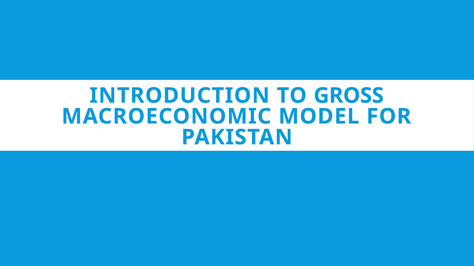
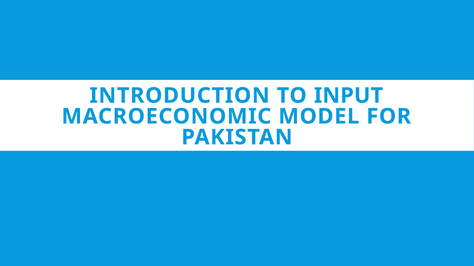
GROSS: GROSS -> INPUT (348, 96)
